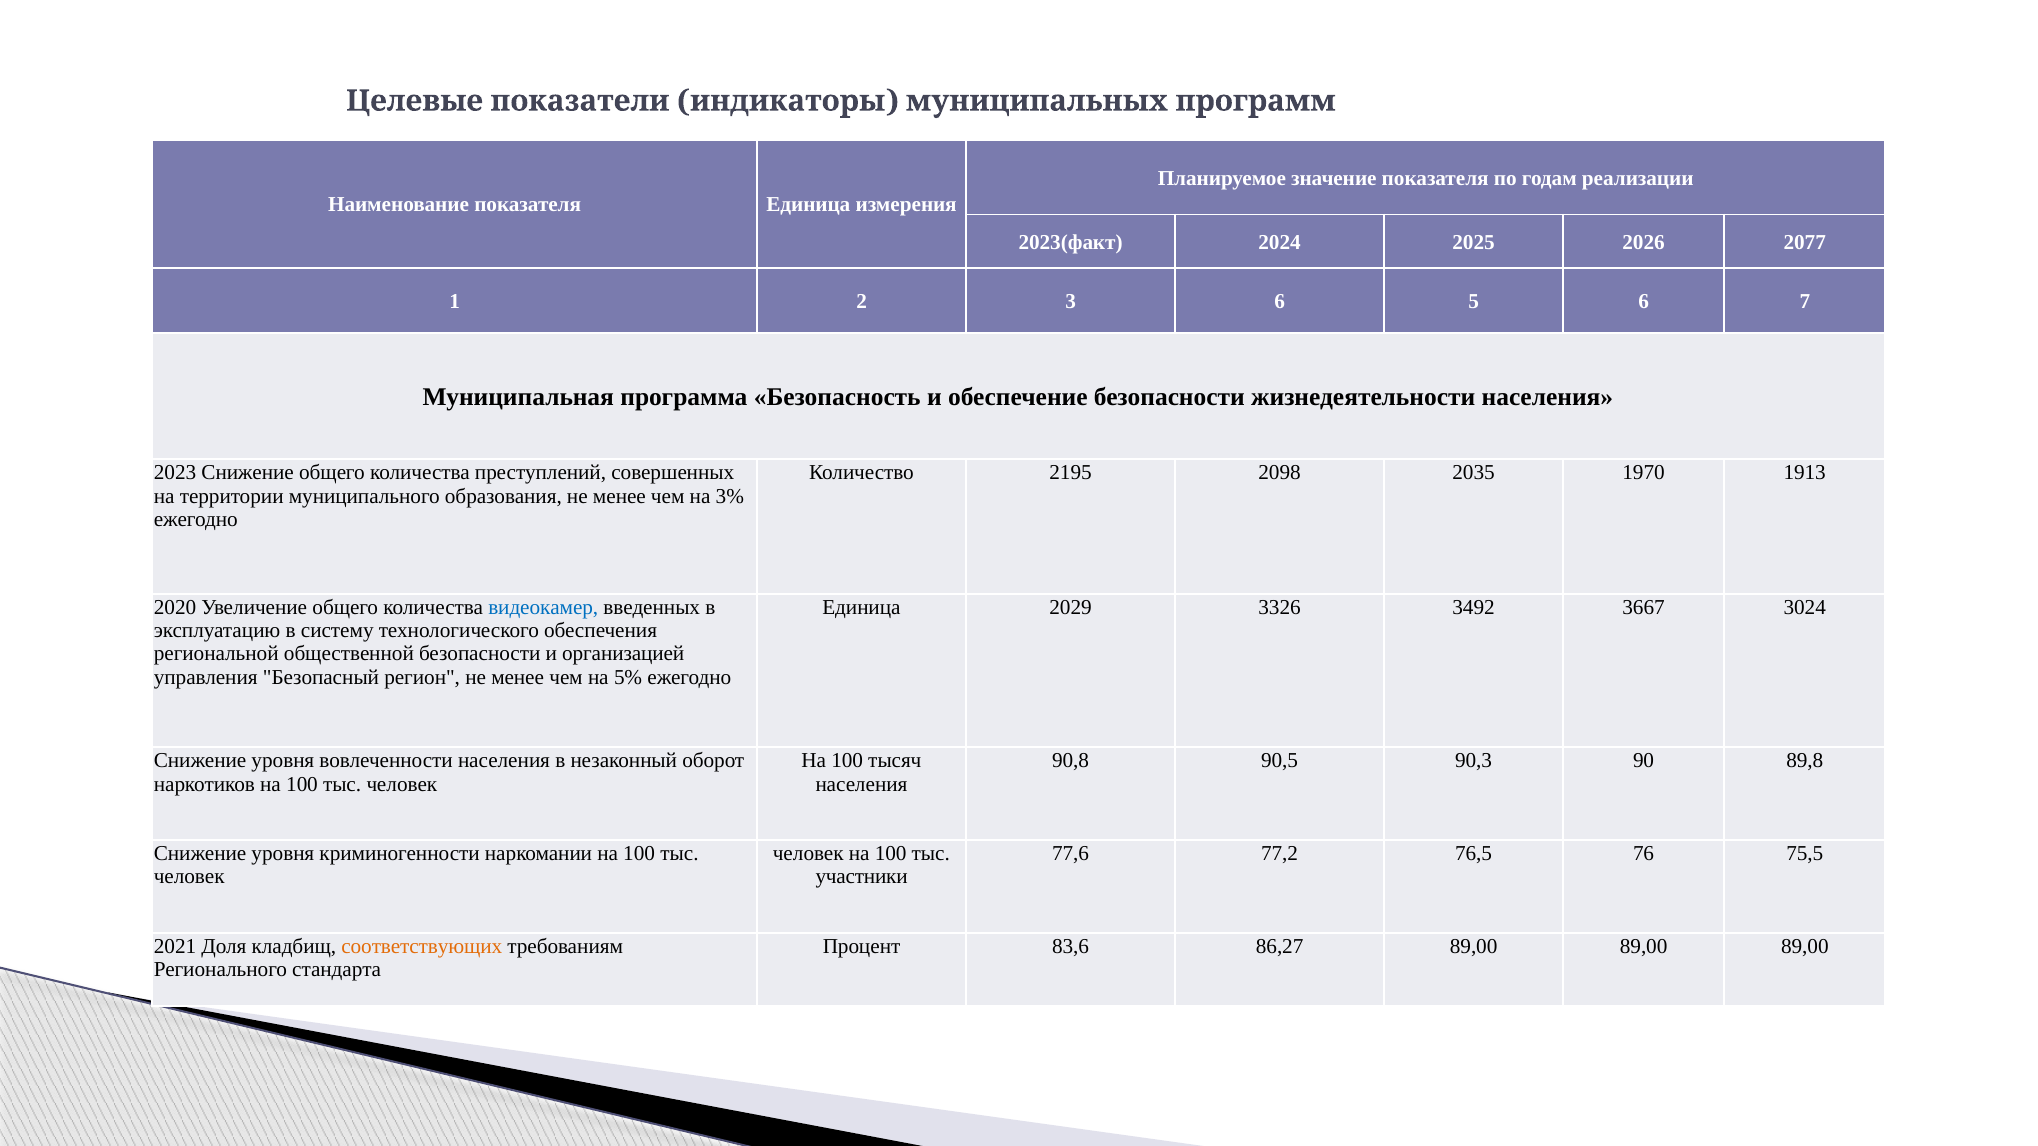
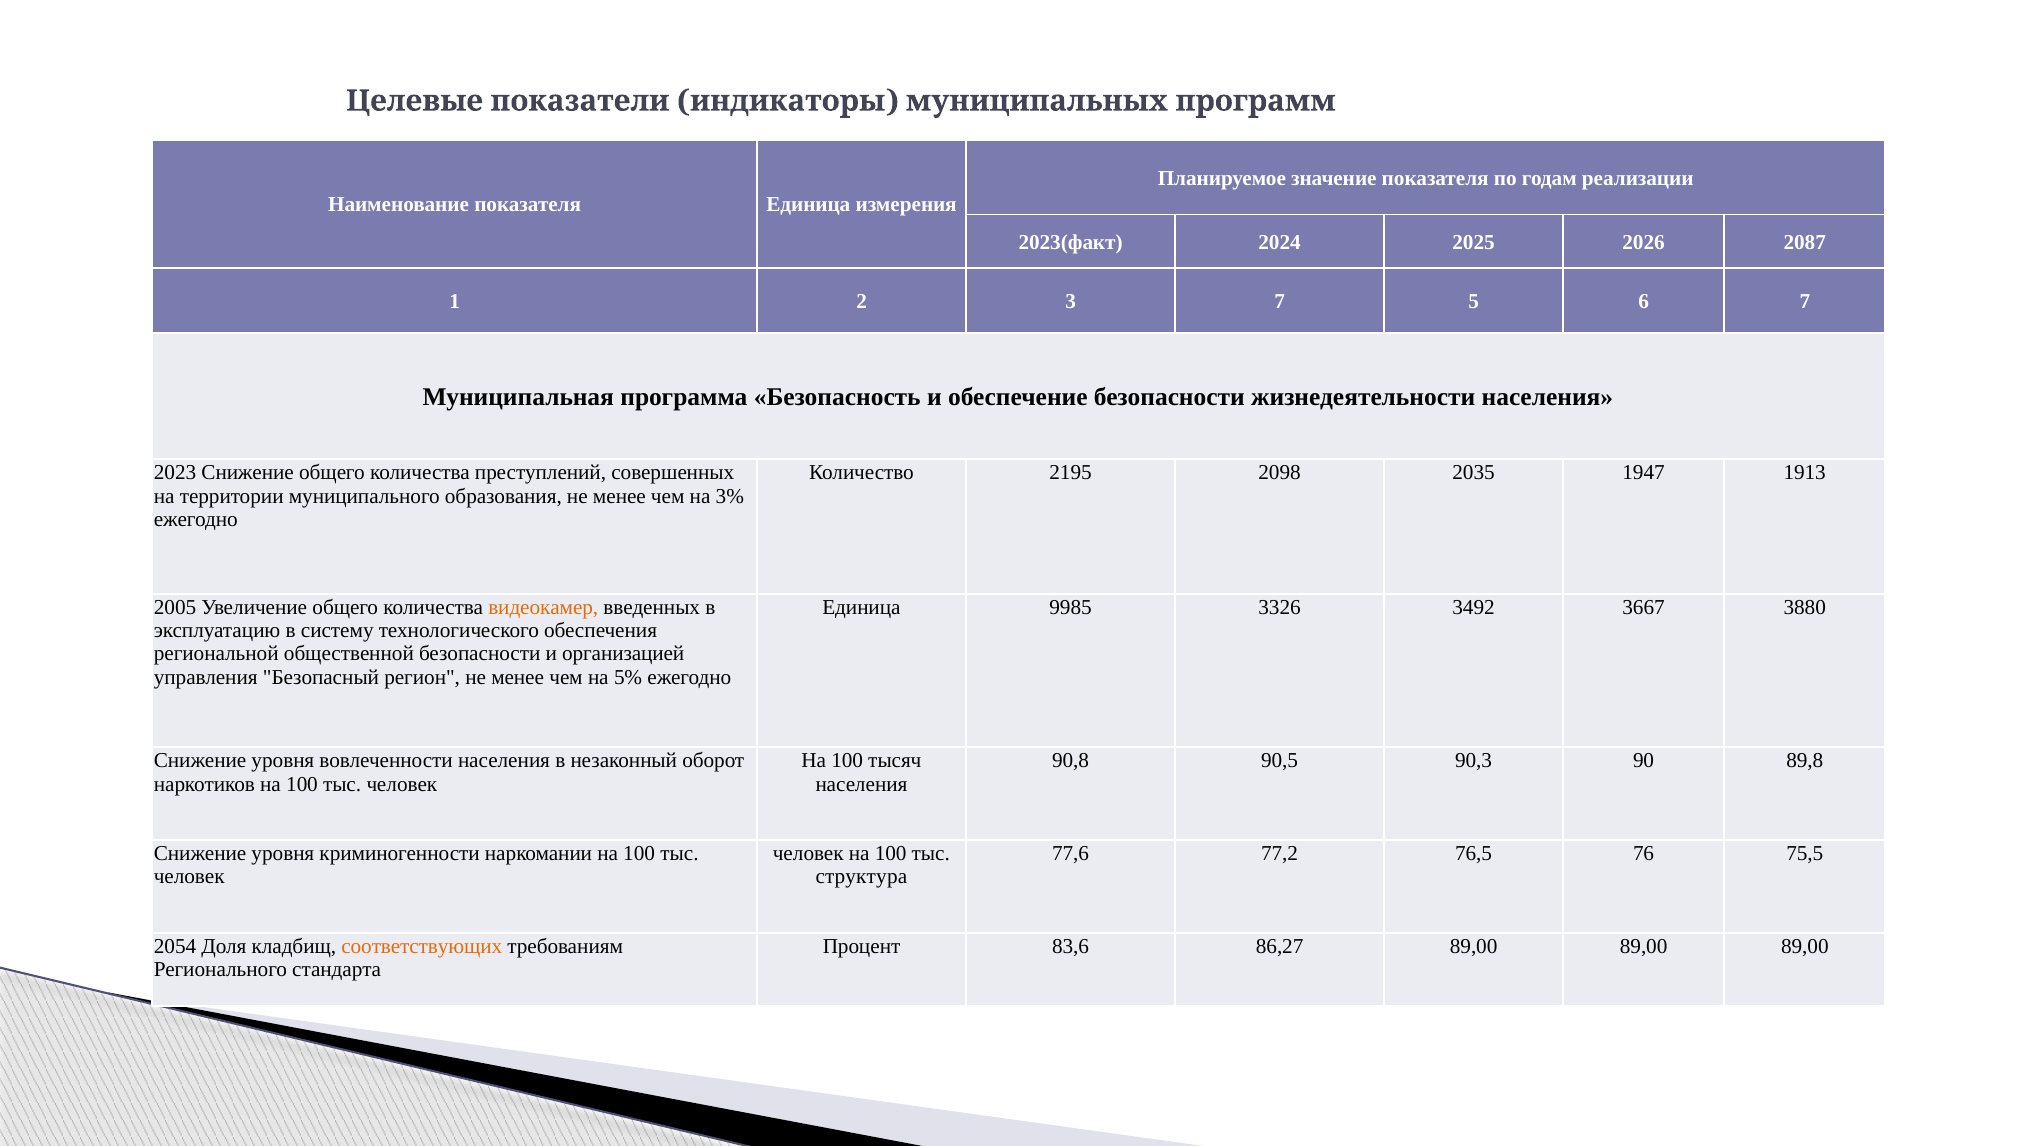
2077: 2077 -> 2087 (1805, 242)
3 6: 6 -> 7 (1280, 301)
1970: 1970 -> 1947 (1644, 473)
2020: 2020 -> 2005 (175, 607)
видеокамер colour: blue -> orange (543, 607)
2029: 2029 -> 9985 (1071, 607)
3024: 3024 -> 3880 (1805, 607)
участники: участники -> структура (861, 877)
2021: 2021 -> 2054 (175, 947)
